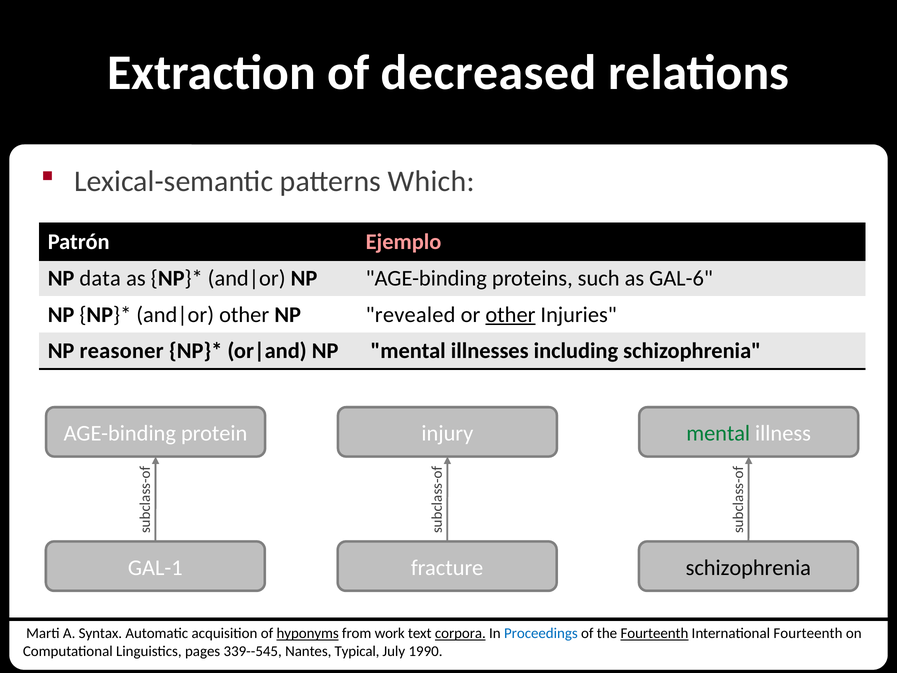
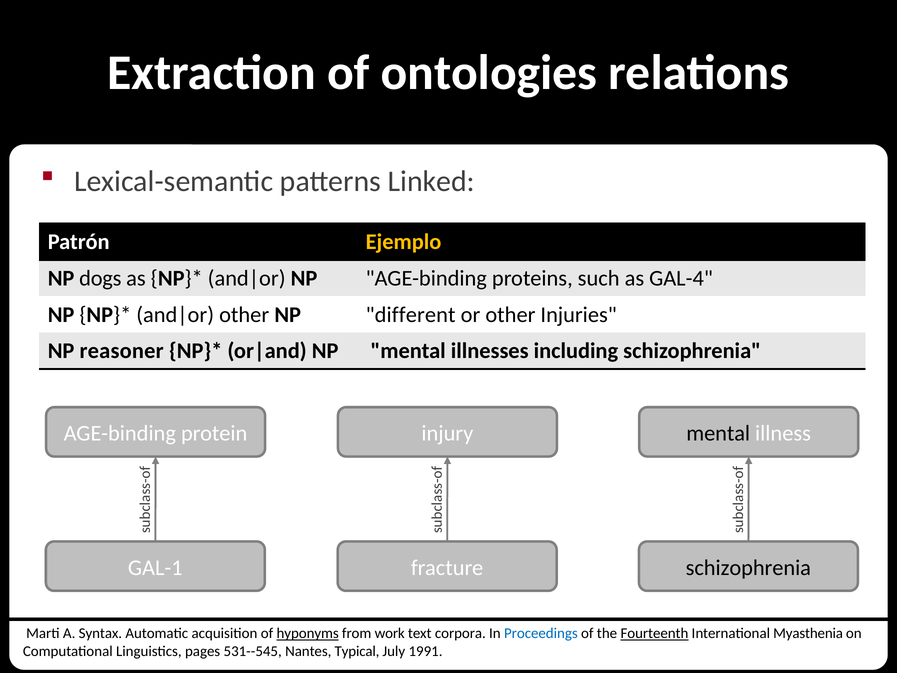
decreased: decreased -> ontologies (489, 73)
Which: Which -> Linked (431, 182)
Ejemplo colour: pink -> yellow (403, 242)
data: data -> dogs (100, 278)
GAL-6: GAL-6 -> GAL-4 (681, 278)
revealed: revealed -> different (411, 315)
other underline: present -> none (510, 315)
mental colour: green -> black (718, 433)
corpora underline: present -> none (460, 633)
International Fourteenth: Fourteenth -> Myasthenia (808, 633)
339--545: 339--545 -> 531--545 (253, 651)
1990: 1990 -> 1991 (426, 651)
